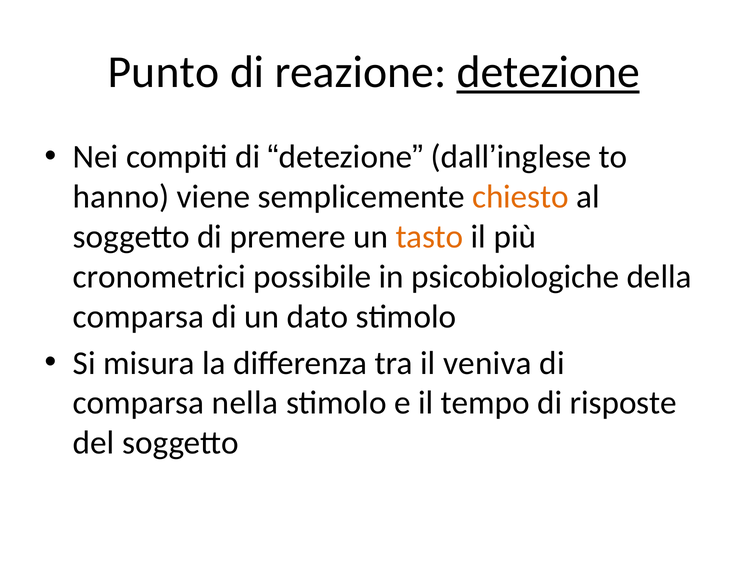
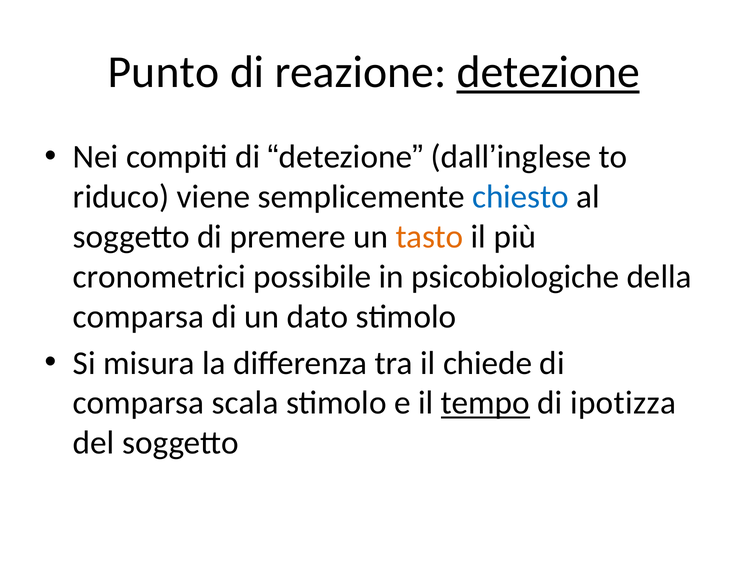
hanno: hanno -> riduco (121, 197)
chiesto colour: orange -> blue (520, 197)
veniva: veniva -> chiede (488, 363)
nella: nella -> scala (245, 403)
tempo underline: none -> present (485, 403)
risposte: risposte -> ipotizza (623, 403)
